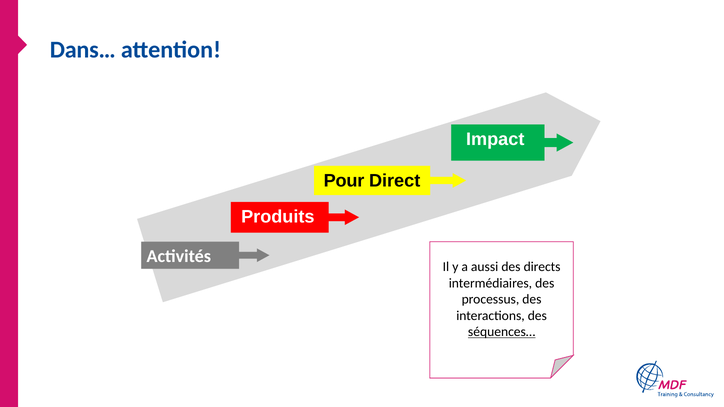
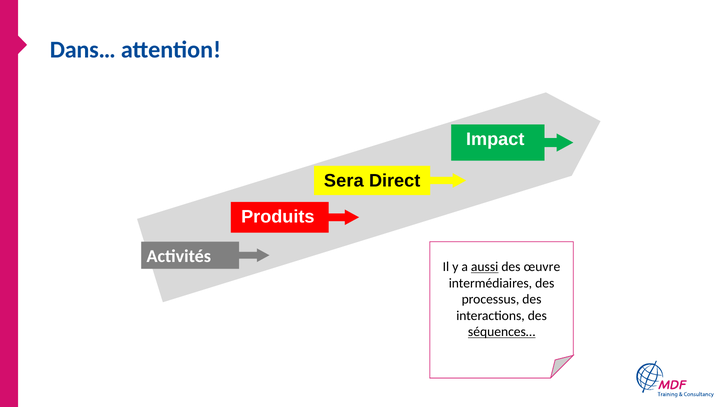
Pour: Pour -> Sera (344, 181)
aussi underline: none -> present (485, 267)
directs: directs -> œuvre (542, 267)
